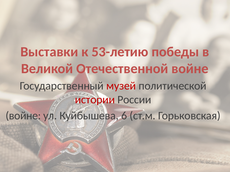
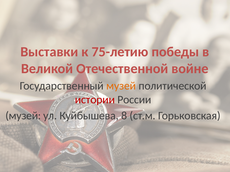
53-летию: 53-летию -> 75-летию (120, 52)
музей colour: red -> orange (121, 86)
войне: войне -> музей (23, 116)
6: 6 -> 8 (124, 116)
